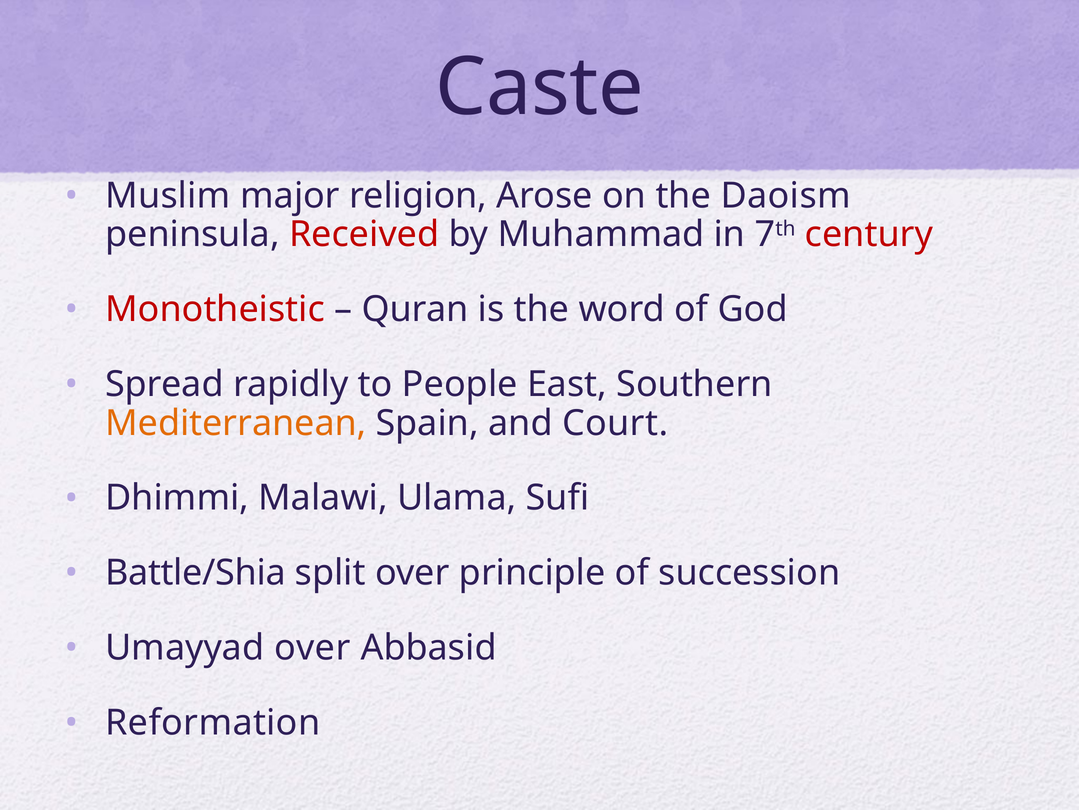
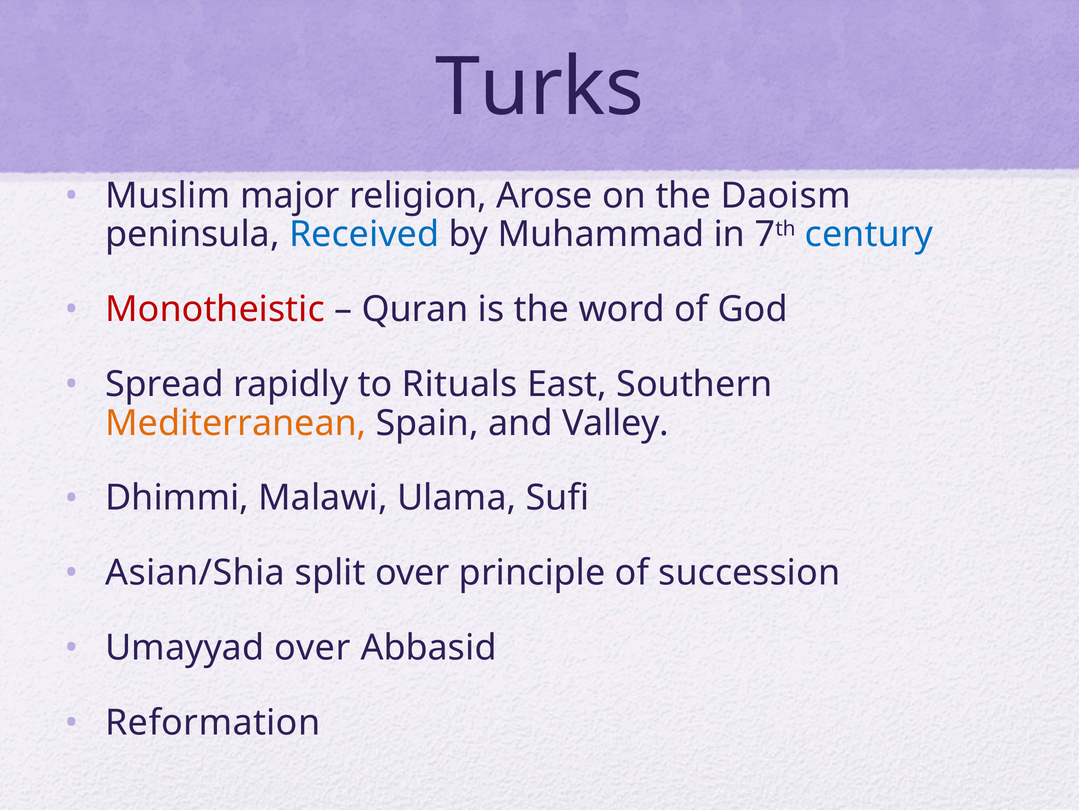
Caste: Caste -> Turks (540, 87)
Received colour: red -> blue (364, 234)
century colour: red -> blue (869, 234)
People: People -> Rituals (460, 384)
Court: Court -> Valley (615, 423)
Battle/Shia: Battle/Shia -> Asian/Shia (195, 572)
